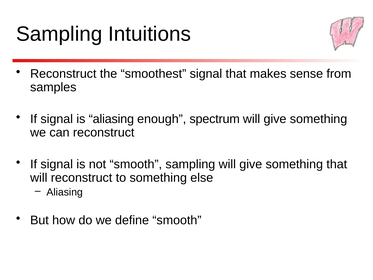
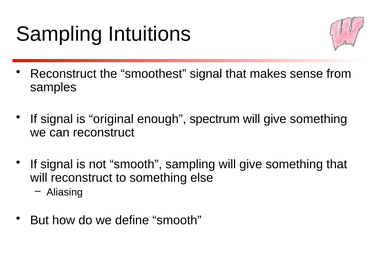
is aliasing: aliasing -> original (111, 119)
